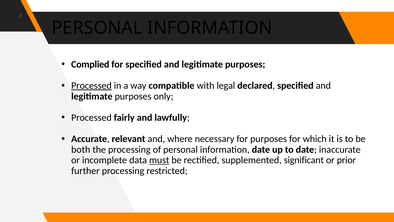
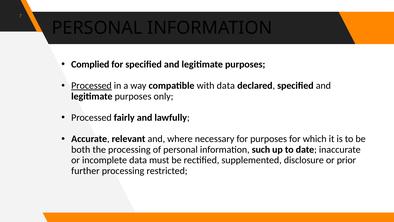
with legal: legal -> data (226, 86)
information date: date -> such (261, 149)
must underline: present -> none (159, 160)
significant: significant -> disclosure (304, 160)
